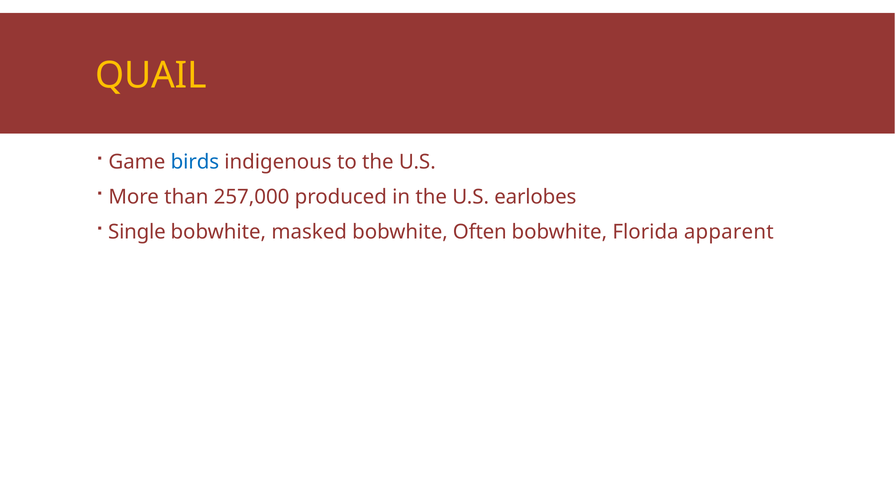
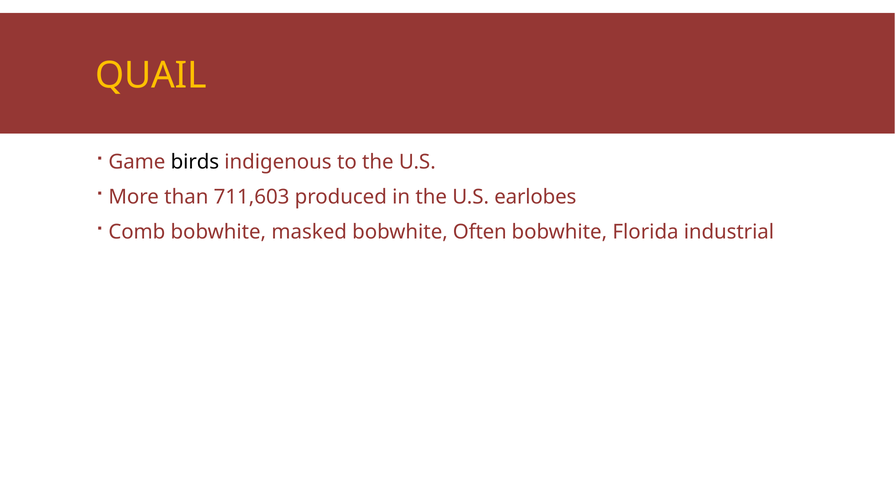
birds colour: blue -> black (195, 162)
257,000: 257,000 -> 711,603 (252, 197)
Single: Single -> Comb (137, 232)
apparent: apparent -> industrial (729, 232)
